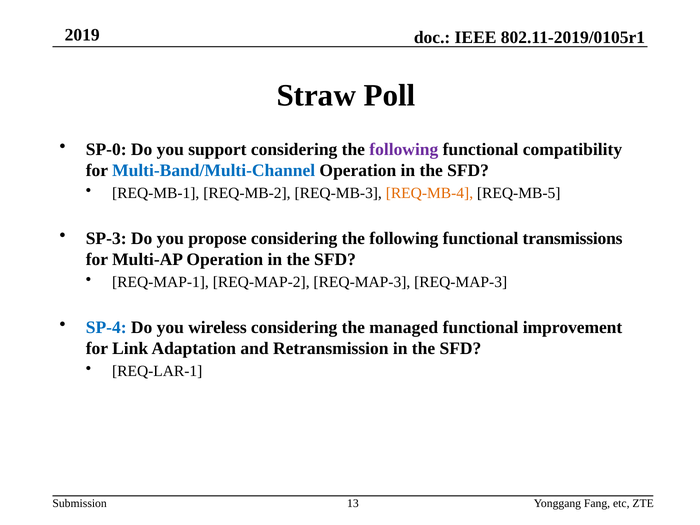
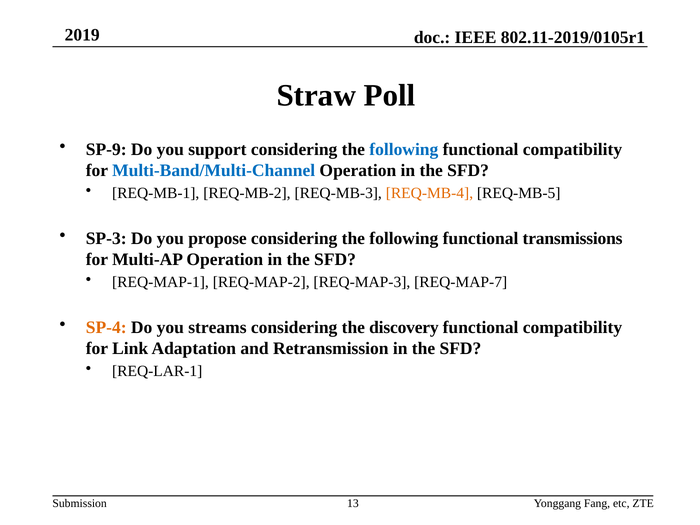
SP-0: SP-0 -> SP-9 (106, 149)
following colour: purple -> blue (404, 149)
REQ-MAP-3 REQ-MAP-3: REQ-MAP-3 -> REQ-MAP-7 (461, 282)
SP-4 colour: blue -> orange (106, 327)
wireless: wireless -> streams (217, 327)
managed: managed -> discovery (404, 327)
improvement: improvement -> compatibility (572, 327)
